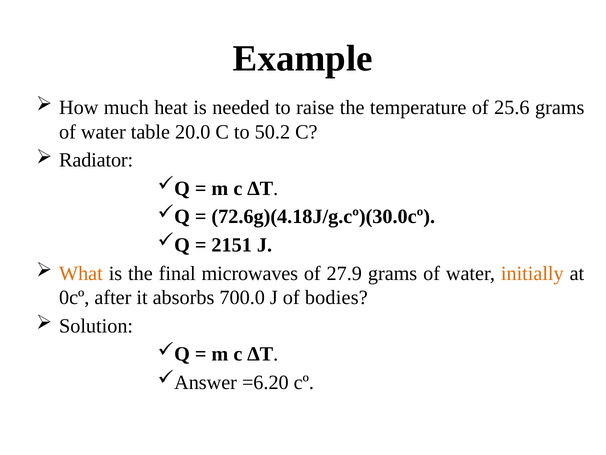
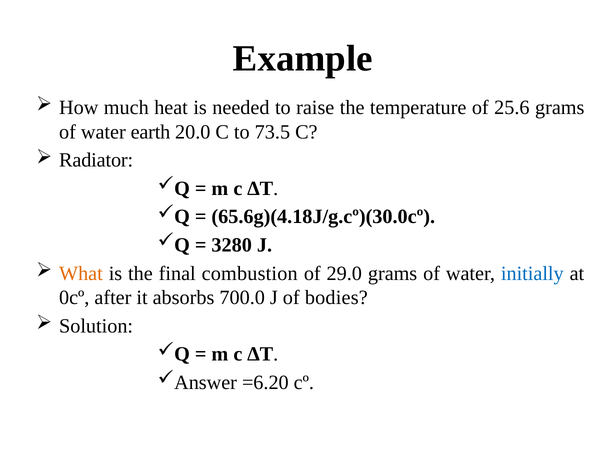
table: table -> earth (151, 132)
50.2: 50.2 -> 73.5 (272, 132)
72.6g)(4.18J/g.cº)(30.0cº: 72.6g)(4.18J/g.cº)(30.0cº -> 65.6g)(4.18J/g.cº)(30.0cº (323, 217)
2151: 2151 -> 3280 (232, 245)
microwaves: microwaves -> combustion (250, 273)
27.9: 27.9 -> 29.0 (344, 273)
initially colour: orange -> blue (532, 273)
